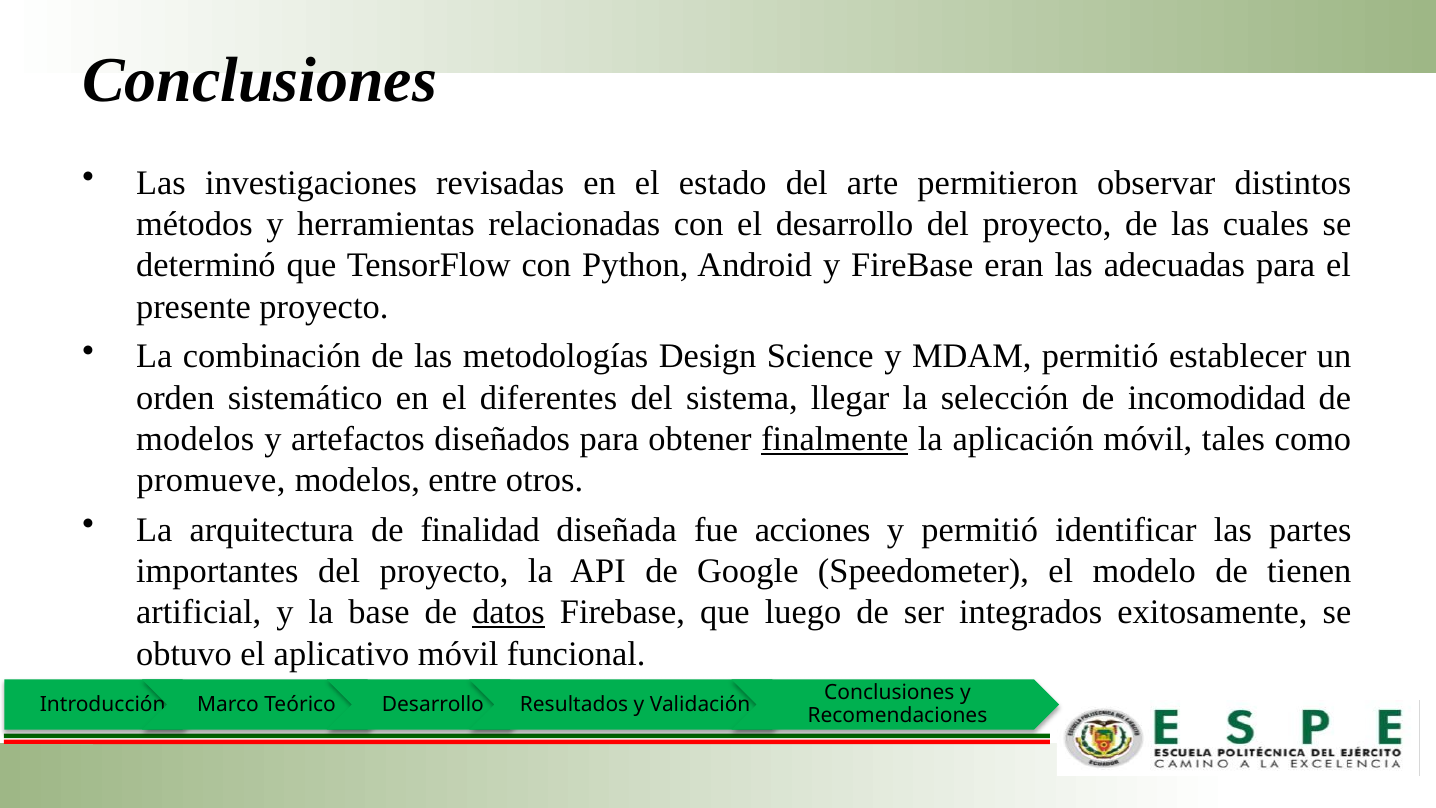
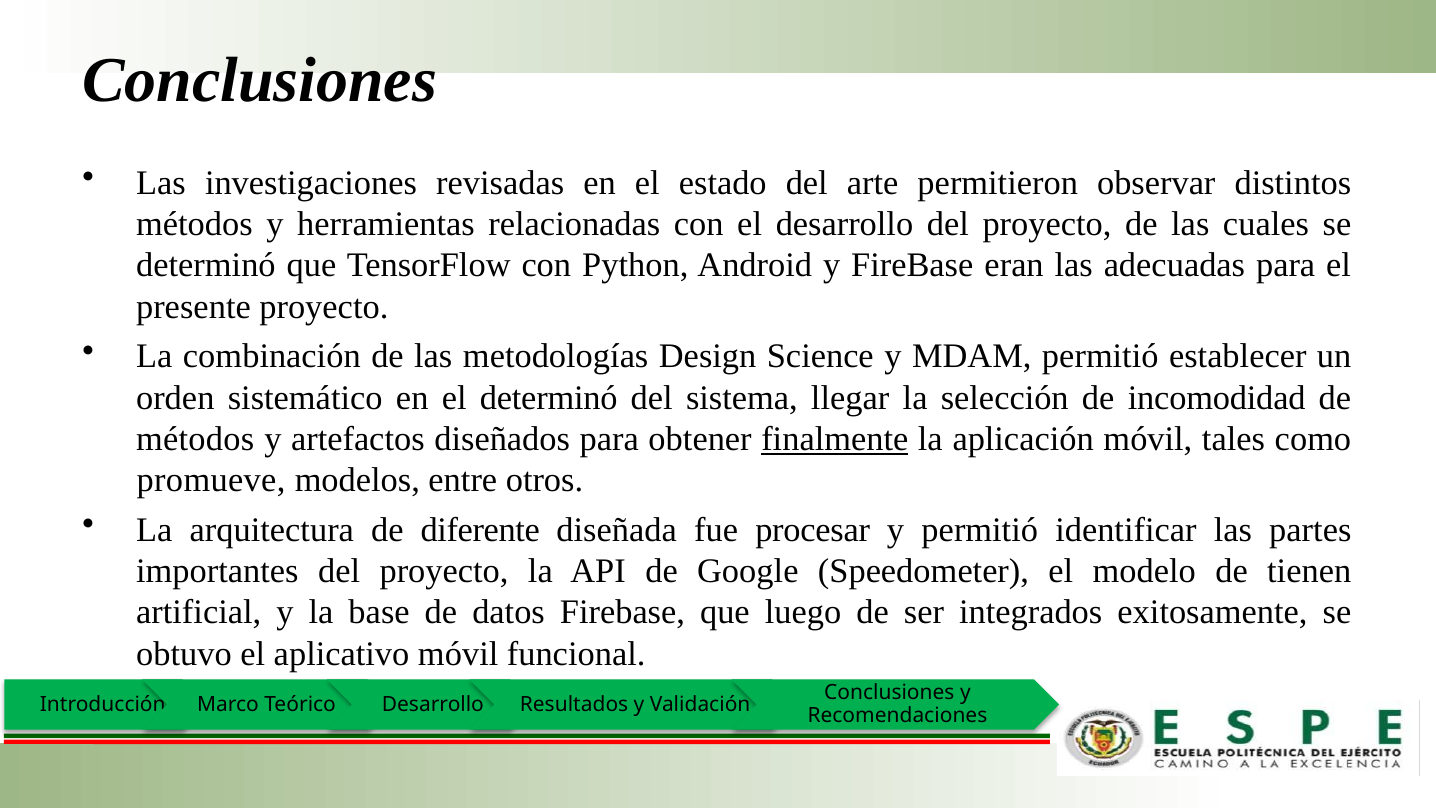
el diferentes: diferentes -> determinó (549, 398)
modelos: modelos -> métodos (195, 439)
finalidad: finalidad -> diferente (480, 530)
acciones: acciones -> procesar (813, 530)
datos underline: present -> none (509, 612)
